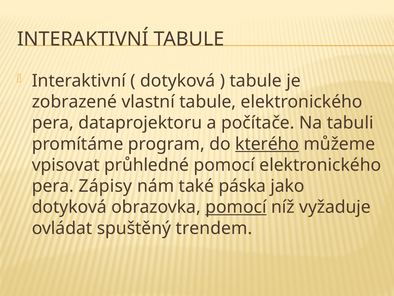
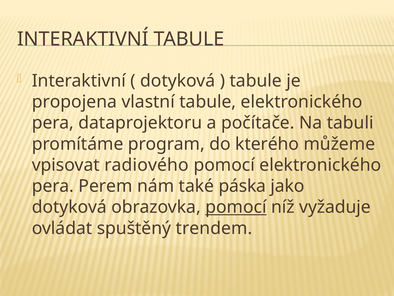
zobrazené: zobrazené -> propojena (74, 102)
kterého underline: present -> none (267, 144)
průhledné: průhledné -> radiového (147, 165)
Zápisy: Zápisy -> Perem (105, 186)
